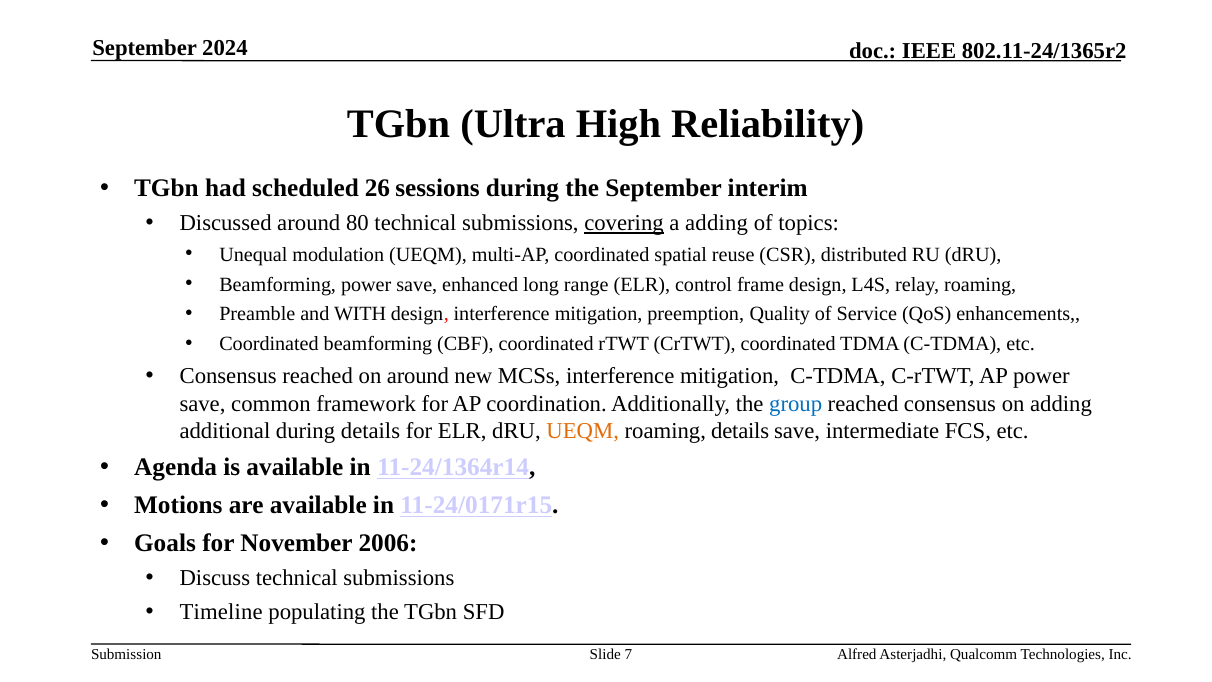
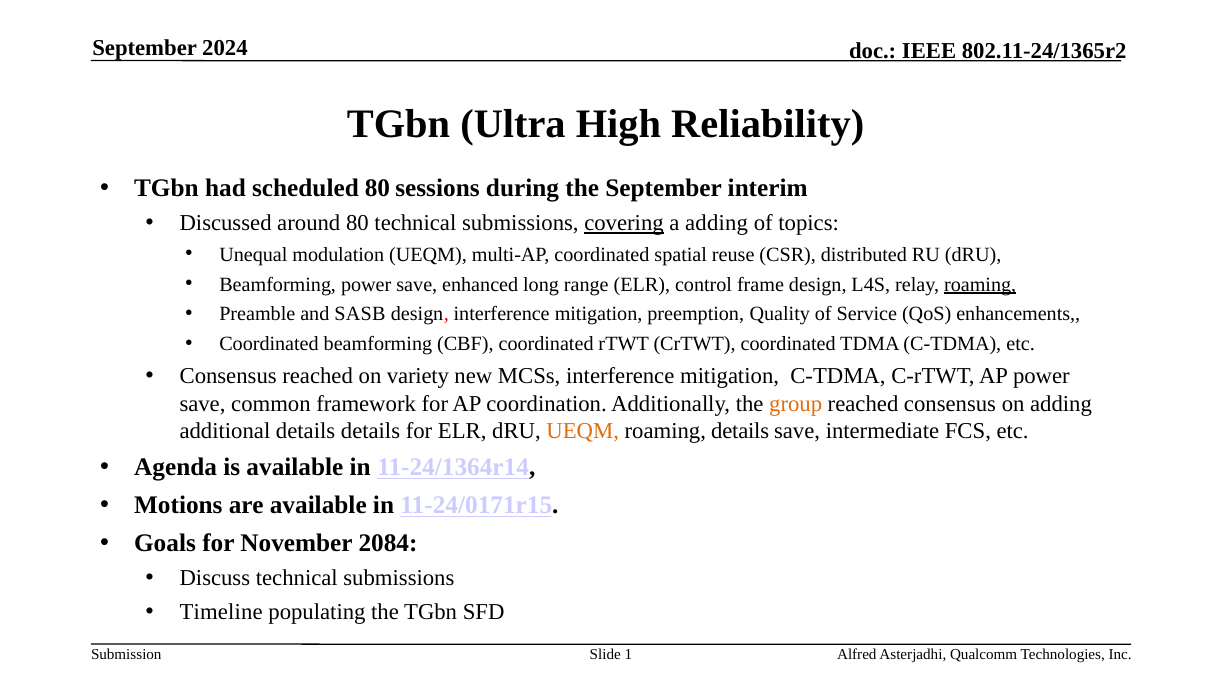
scheduled 26: 26 -> 80 (377, 188)
roaming underline: none -> present (980, 284)
WITH: WITH -> SASB (360, 314)
on around: around -> variety (418, 376)
group colour: blue -> orange (796, 404)
additional during: during -> details (306, 431)
2006: 2006 -> 2084 (388, 543)
7: 7 -> 1 (628, 654)
